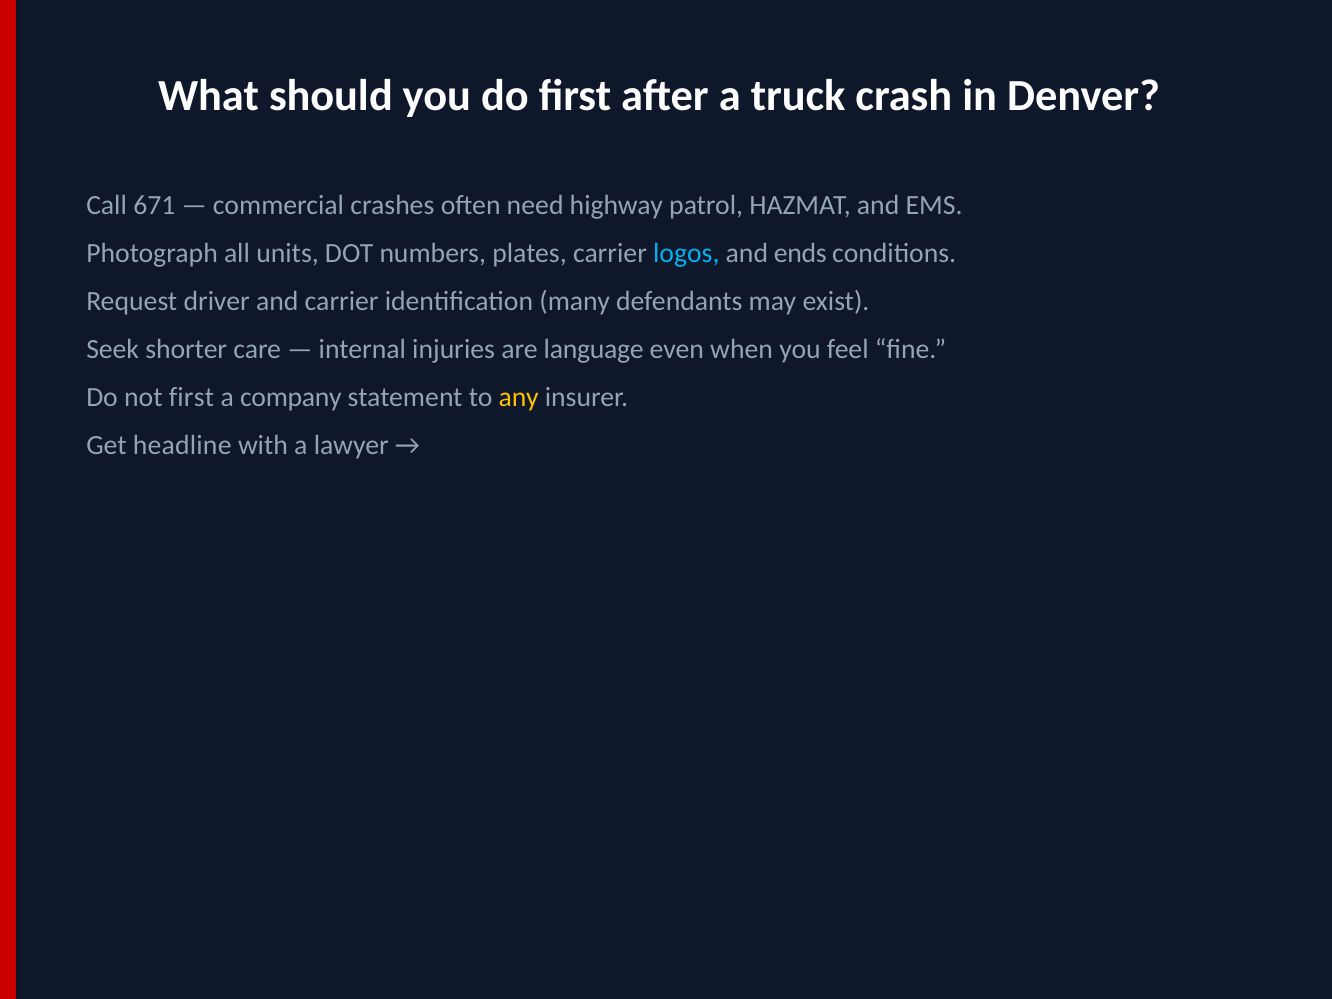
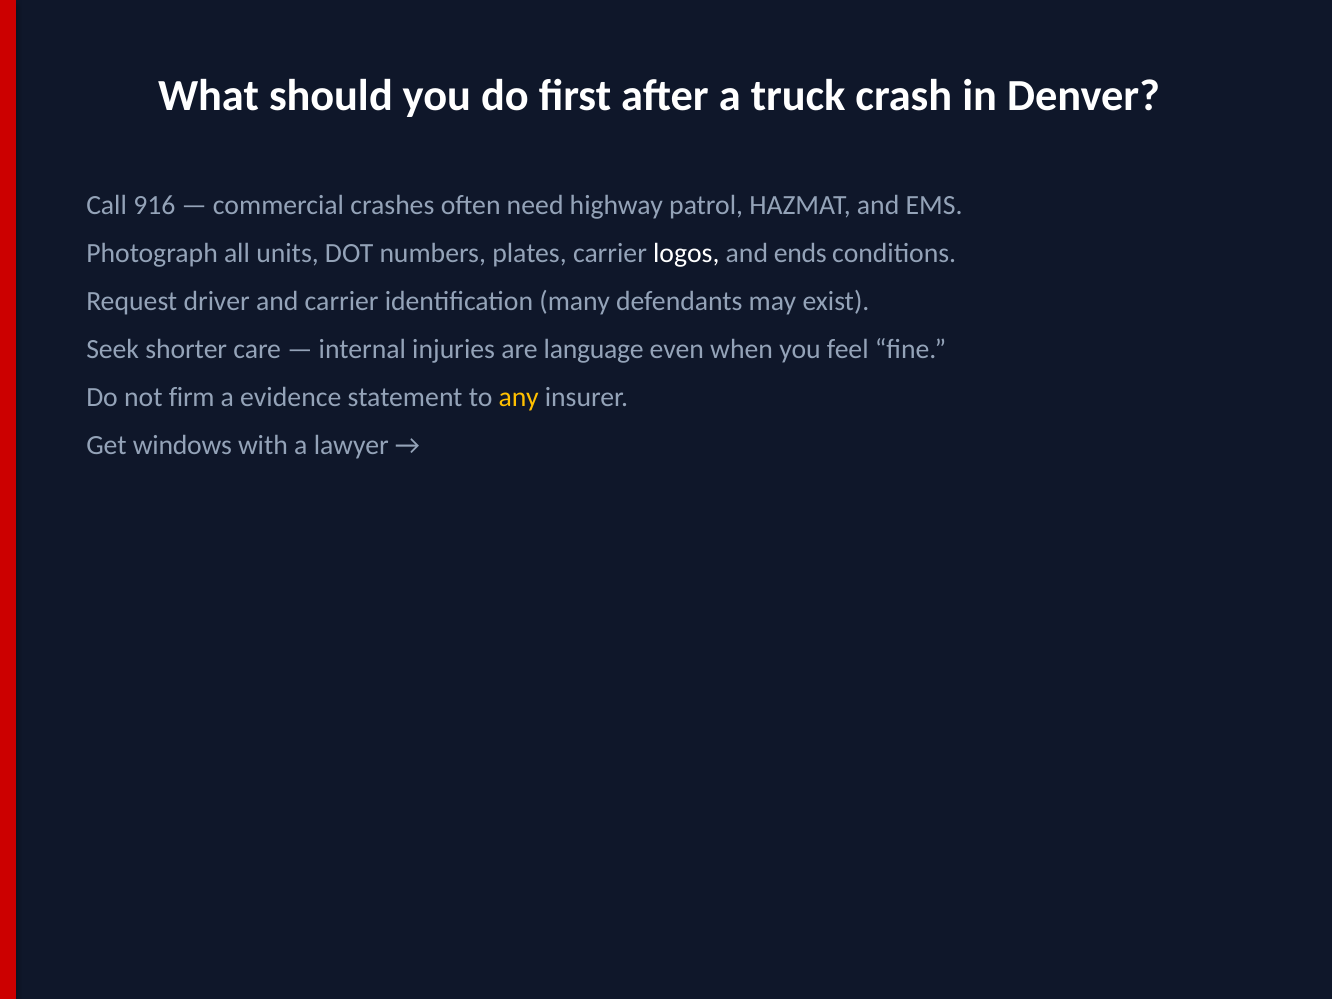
671: 671 -> 916 (154, 205)
logos colour: light blue -> white (686, 253)
not first: first -> firm (192, 397)
company: company -> evidence (291, 397)
headline: headline -> windows (182, 445)
